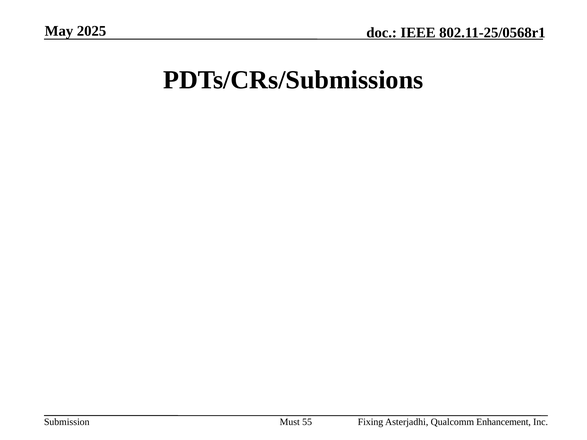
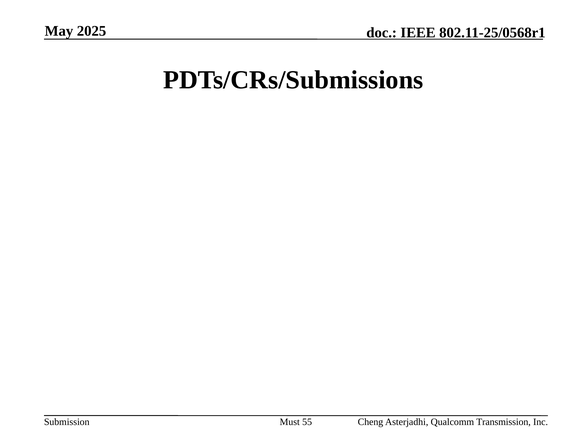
Fixing: Fixing -> Cheng (371, 422)
Enhancement: Enhancement -> Transmission (504, 422)
